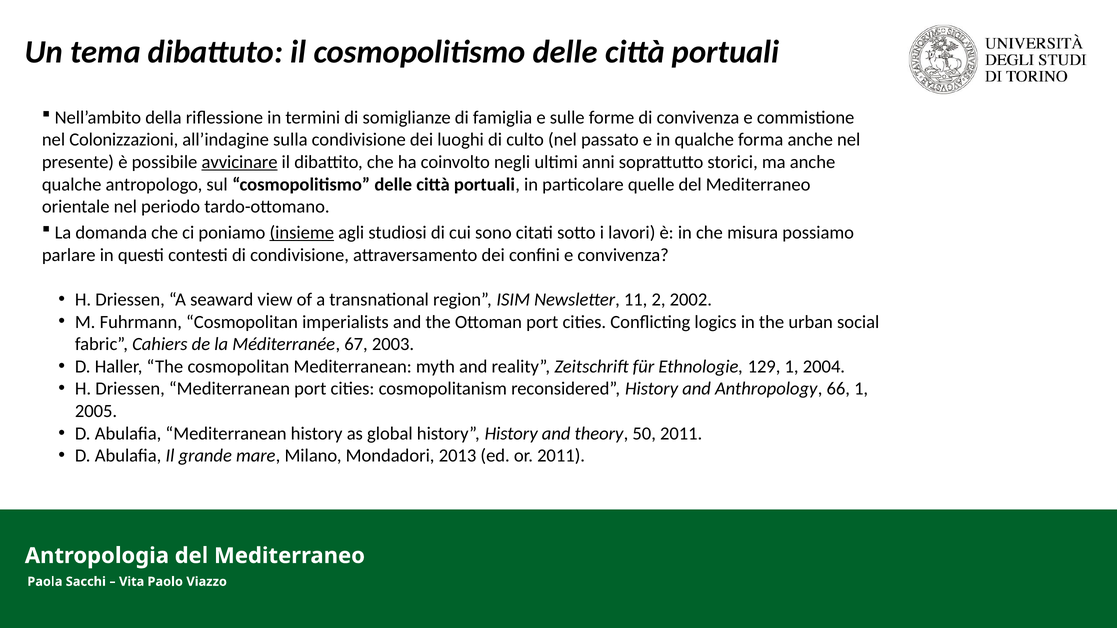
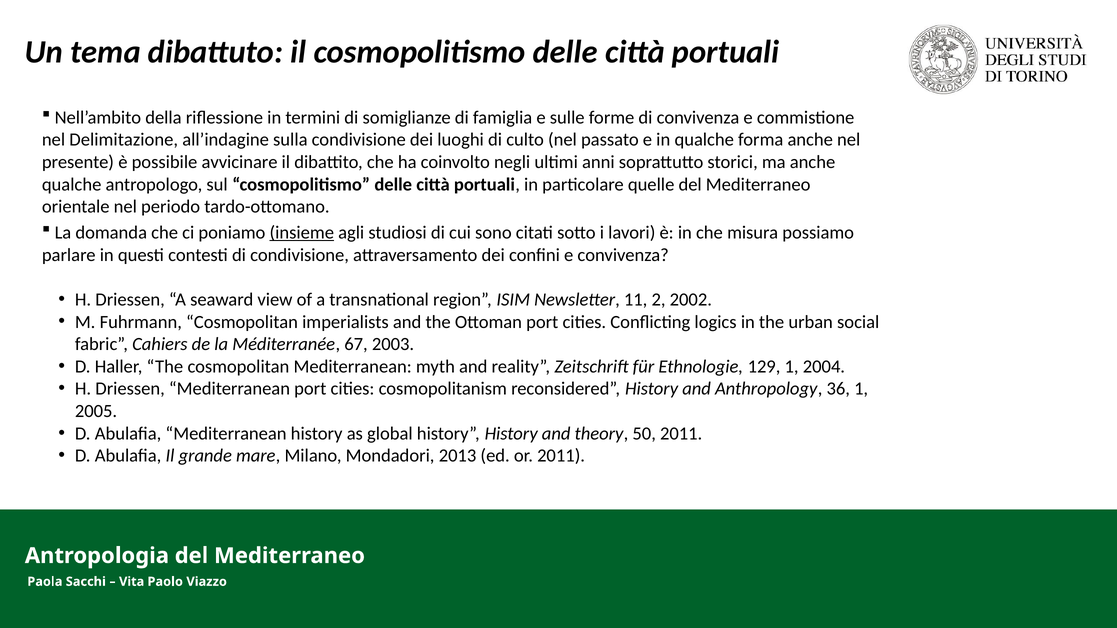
Colonizzazioni: Colonizzazioni -> Delimitazione (124, 140)
avvicinare underline: present -> none (240, 162)
66: 66 -> 36 (838, 389)
